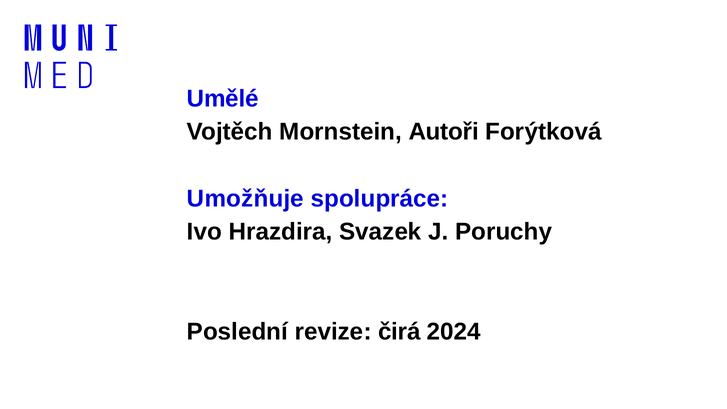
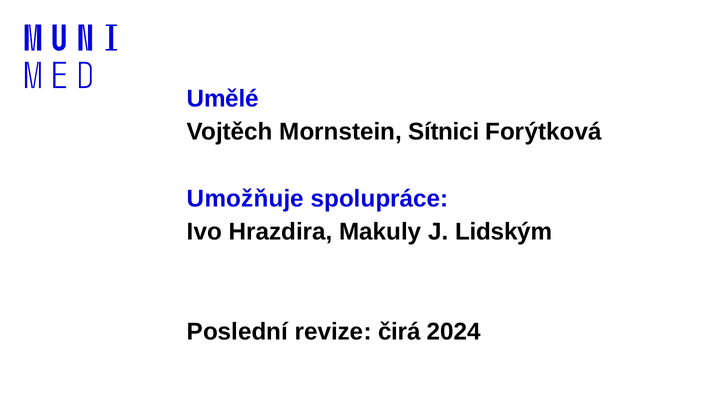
Autoři: Autoři -> Sítnici (444, 132)
Svazek: Svazek -> Makuly (380, 232)
Poruchy: Poruchy -> Lidským (504, 232)
